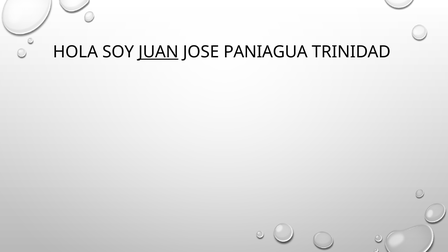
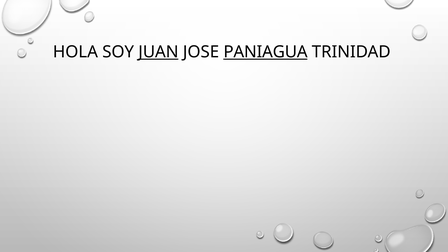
PANIAGUA underline: none -> present (266, 52)
